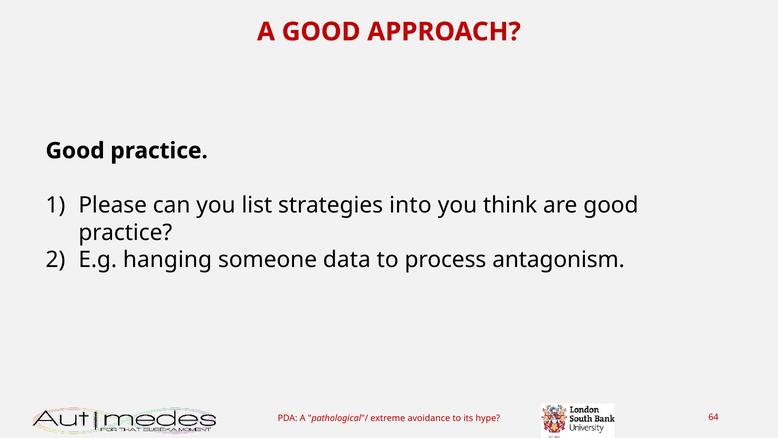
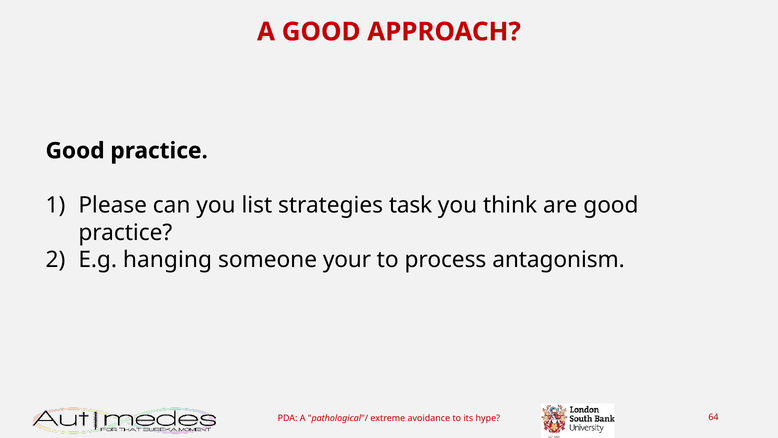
into: into -> task (411, 205)
data: data -> your (347, 260)
